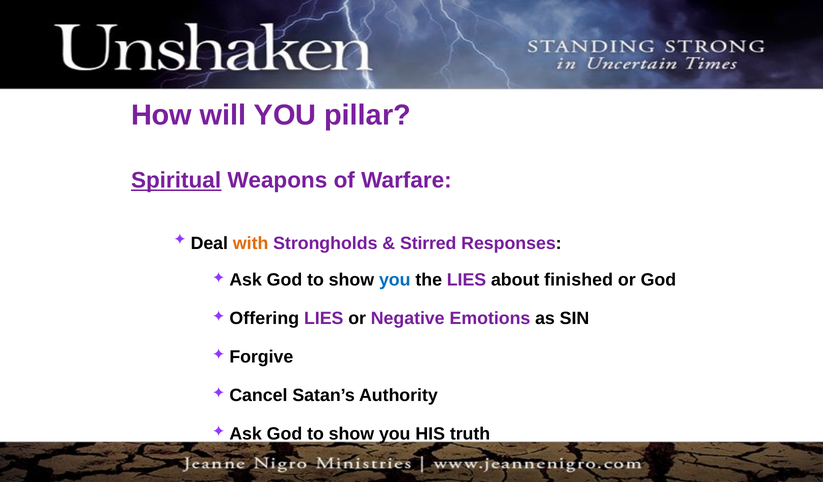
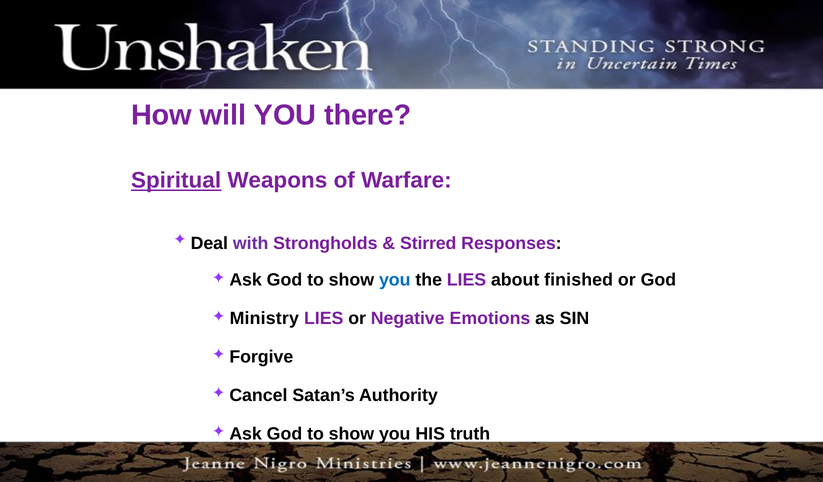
pillar: pillar -> there (368, 115)
with colour: orange -> purple (251, 243)
Offering: Offering -> Ministry (264, 319)
